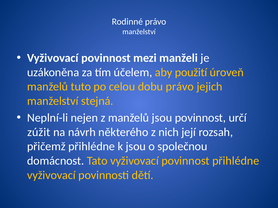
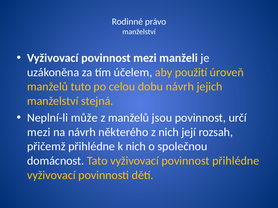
dobu právo: právo -> návrh (180, 87)
nejen: nejen -> může (84, 118)
zúžit: zúžit -> mezi (39, 132)
k jsou: jsou -> nich (136, 147)
